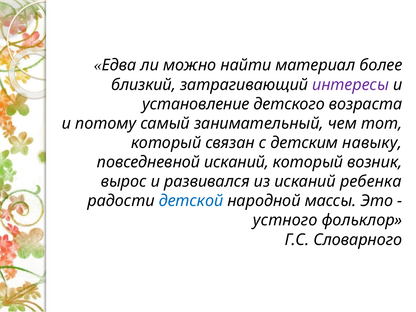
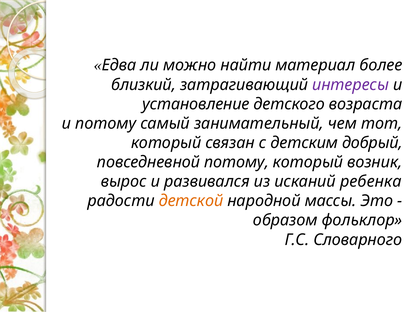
навыку: навыку -> добрый (372, 143)
повседневной исканий: исканий -> потому (237, 162)
детской colour: blue -> orange (191, 201)
устного: устного -> образом (285, 220)
